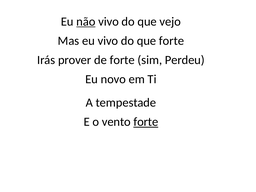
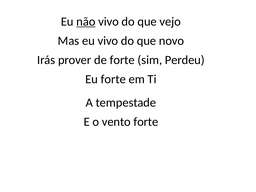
que forte: forte -> novo (172, 41)
Eu novo: novo -> forte (113, 79)
forte underline: present -> none (146, 122)
